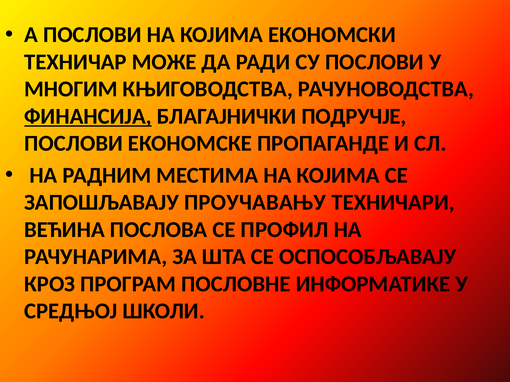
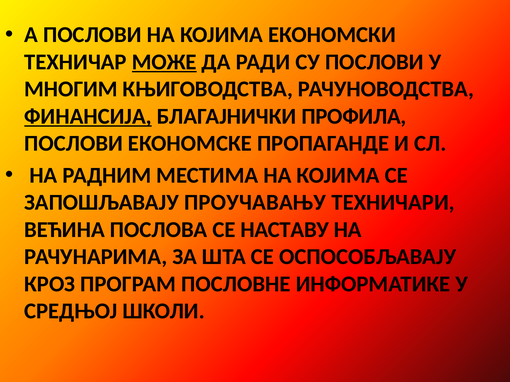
МОЖЕ underline: none -> present (164, 62)
ПОДРУЧЈЕ: ПОДРУЧЈЕ -> ПРОФИЛА (354, 116)
ПРОФИЛ: ПРОФИЛ -> НАСТАВУ (285, 230)
